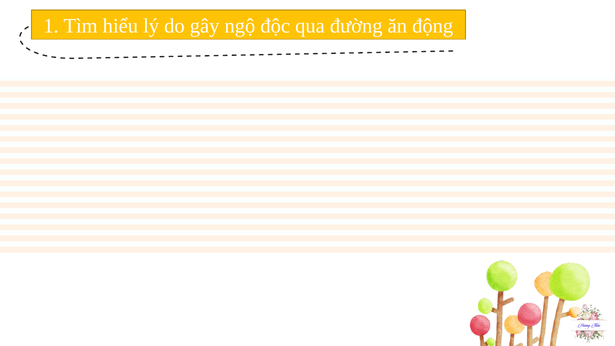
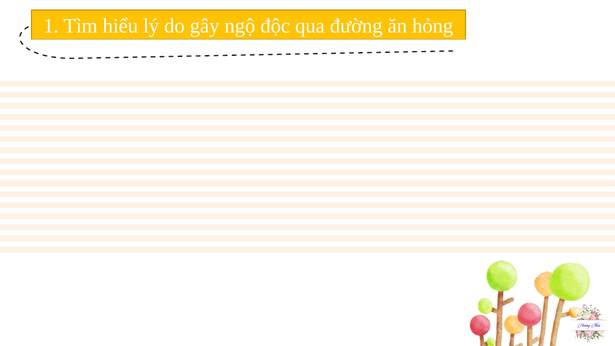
động: động -> hỏng (433, 26)
